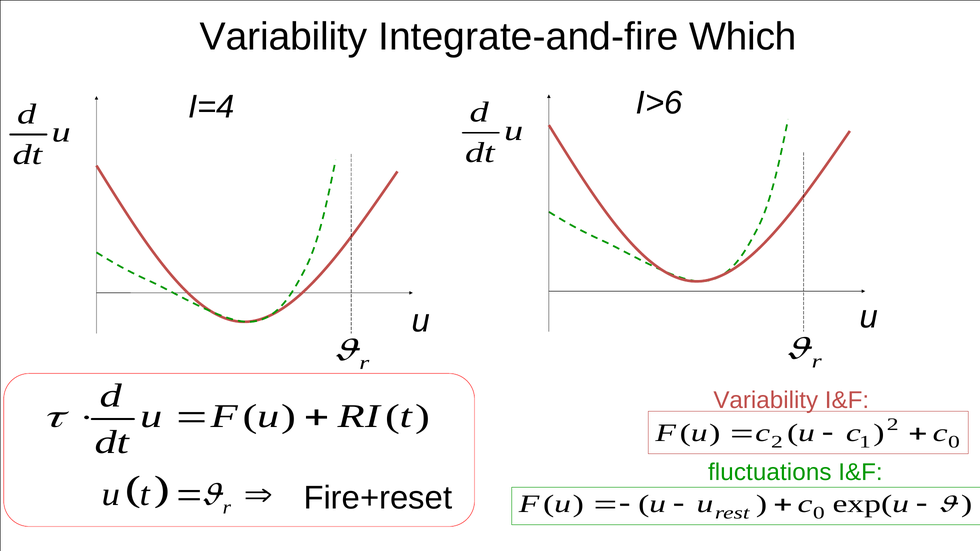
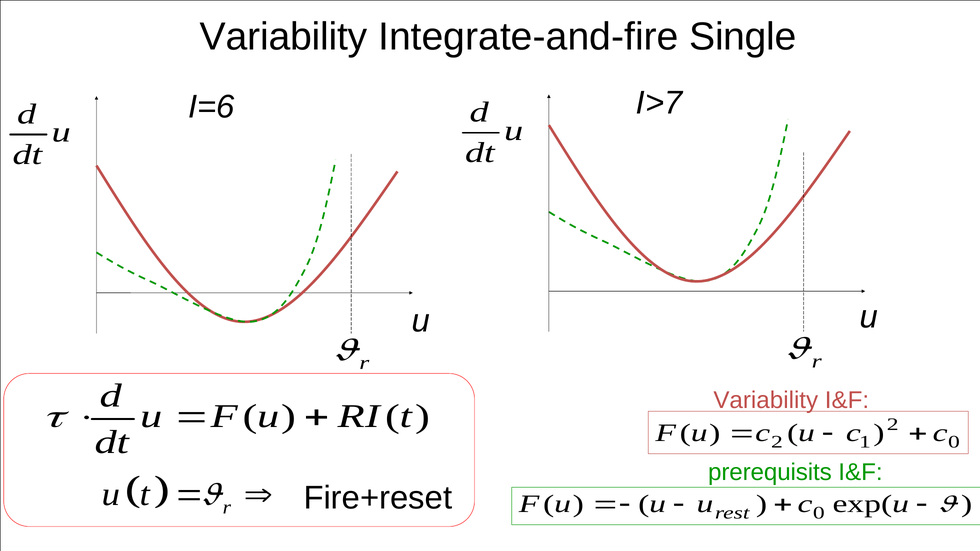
Which: Which -> Single (743, 37)
I>6: I>6 -> I>7 (659, 103)
I=4: I=4 -> I=6 (211, 107)
fluctuations: fluctuations -> prerequisits (770, 473)
